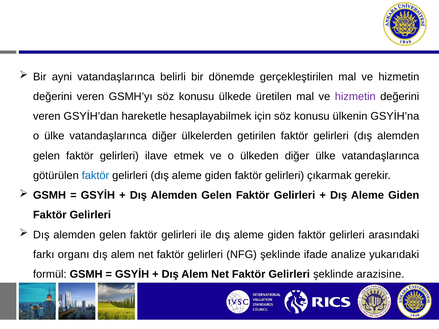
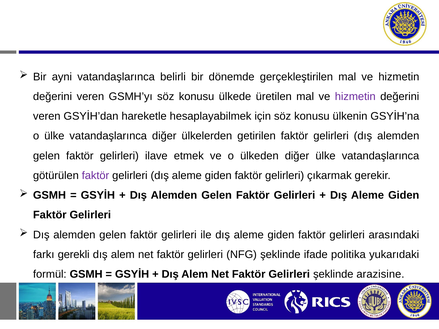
faktör colour: blue -> purple (96, 176)
organı: organı -> gerekli (74, 255)
analize: analize -> politika (348, 255)
